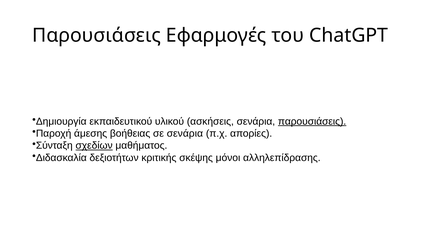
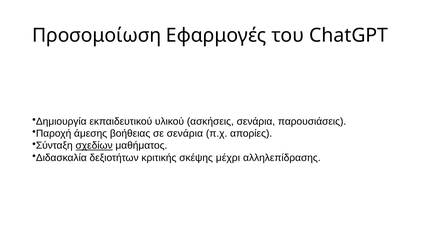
Παρουσιάσεις: Παρουσιάσεις -> Προσομοίωση (97, 36)
παρουσιάσεις underline: present -> none (312, 122)
μόνοι: μόνοι -> μέχρι (228, 158)
